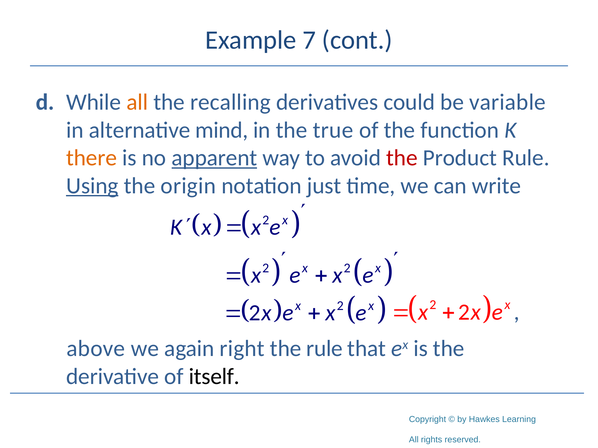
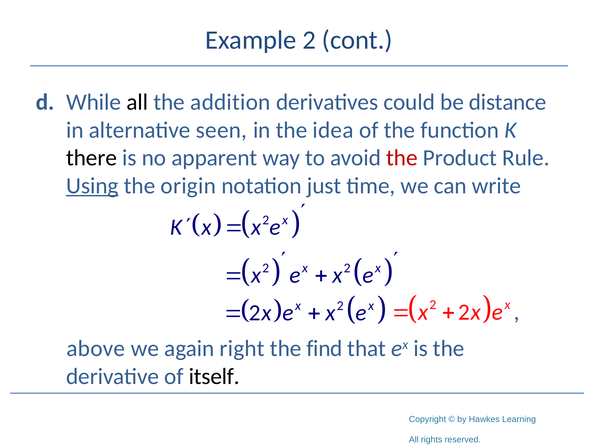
Example 7: 7 -> 2 (309, 40)
all colour: orange -> black (137, 102)
recalling: recalling -> addition (230, 102)
variable: variable -> distance (508, 102)
mind: mind -> seen (222, 130)
true: true -> idea (333, 130)
there colour: orange -> black (92, 158)
apparent underline: present -> none (214, 158)
the rule: rule -> find (324, 349)
